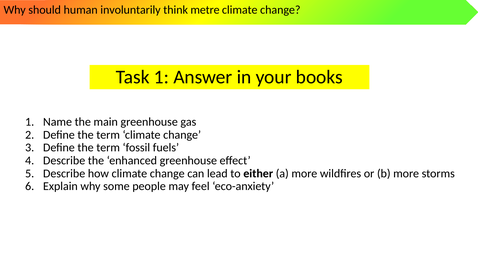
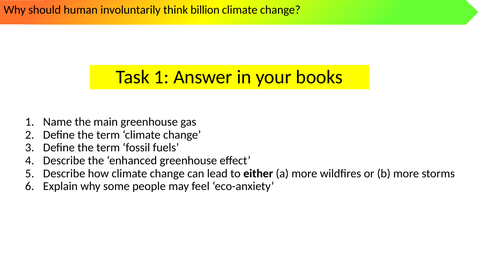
metre: metre -> billion (205, 10)
